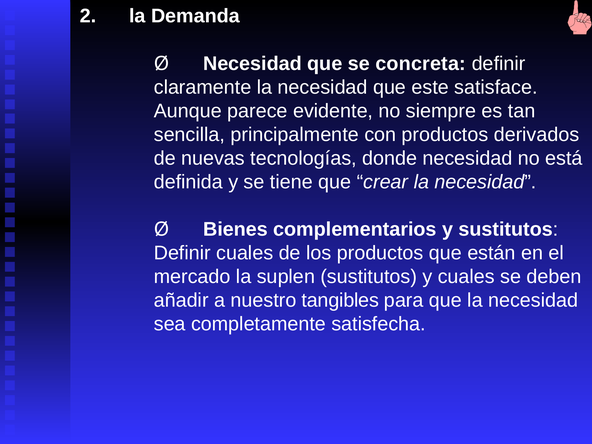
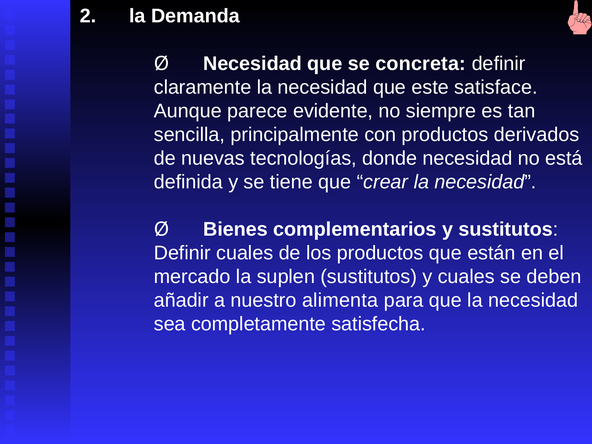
tangibles: tangibles -> alimenta (340, 300)
